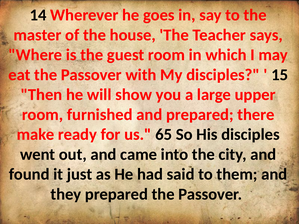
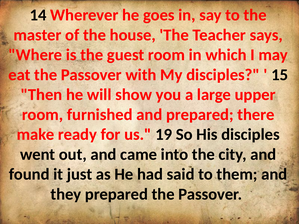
65: 65 -> 19 (164, 135)
